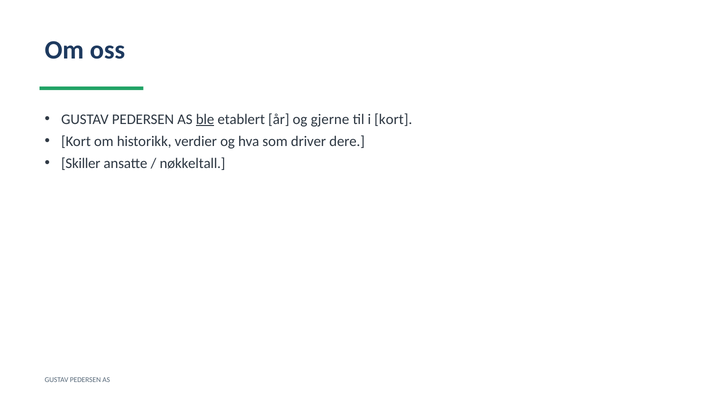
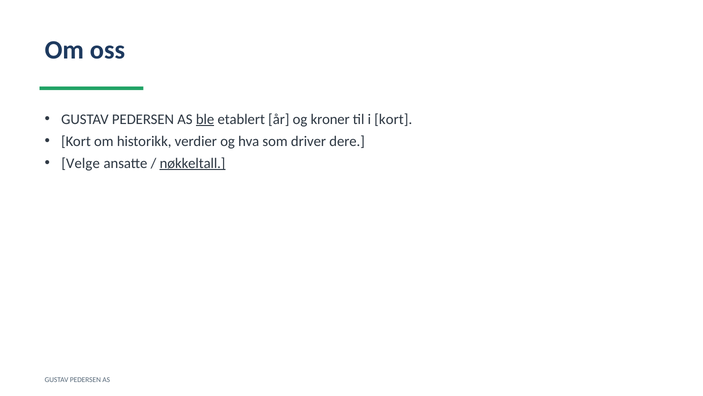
gjerne: gjerne -> kroner (330, 119)
Skiller: Skiller -> Velge (81, 163)
nøkkeltall underline: none -> present (193, 163)
